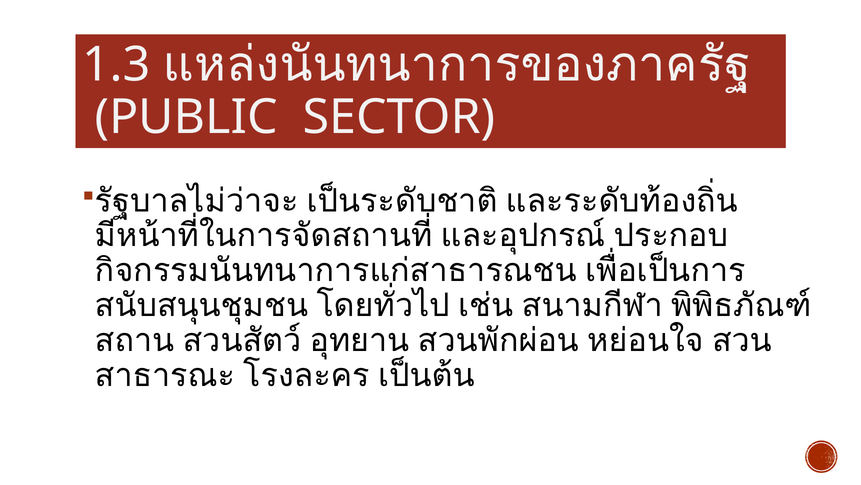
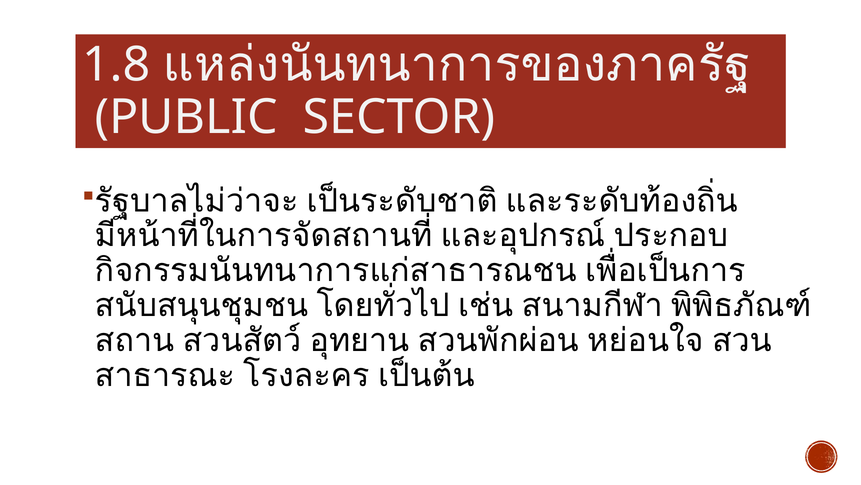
1.3: 1.3 -> 1.8 (116, 65)
